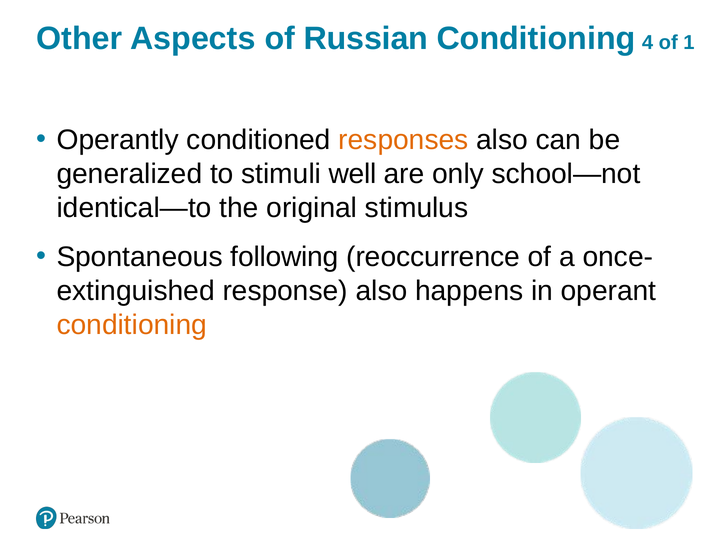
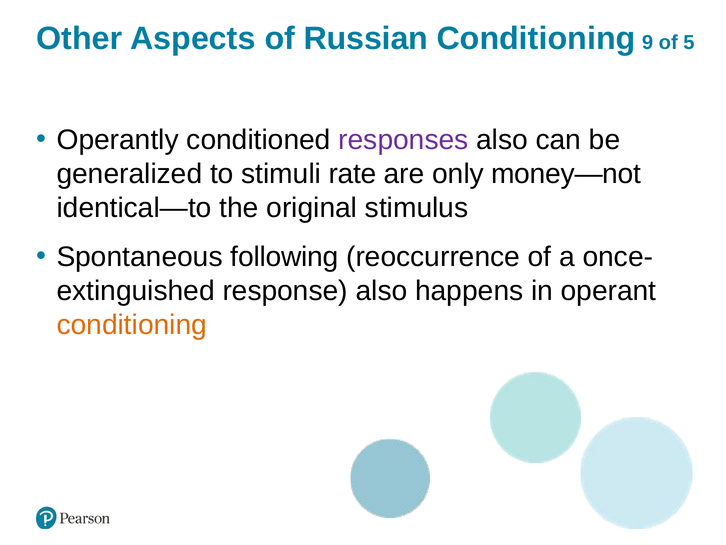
4: 4 -> 9 (648, 43)
1: 1 -> 5 (689, 43)
responses colour: orange -> purple (403, 140)
well: well -> rate (353, 174)
school—not: school—not -> money—not (566, 174)
